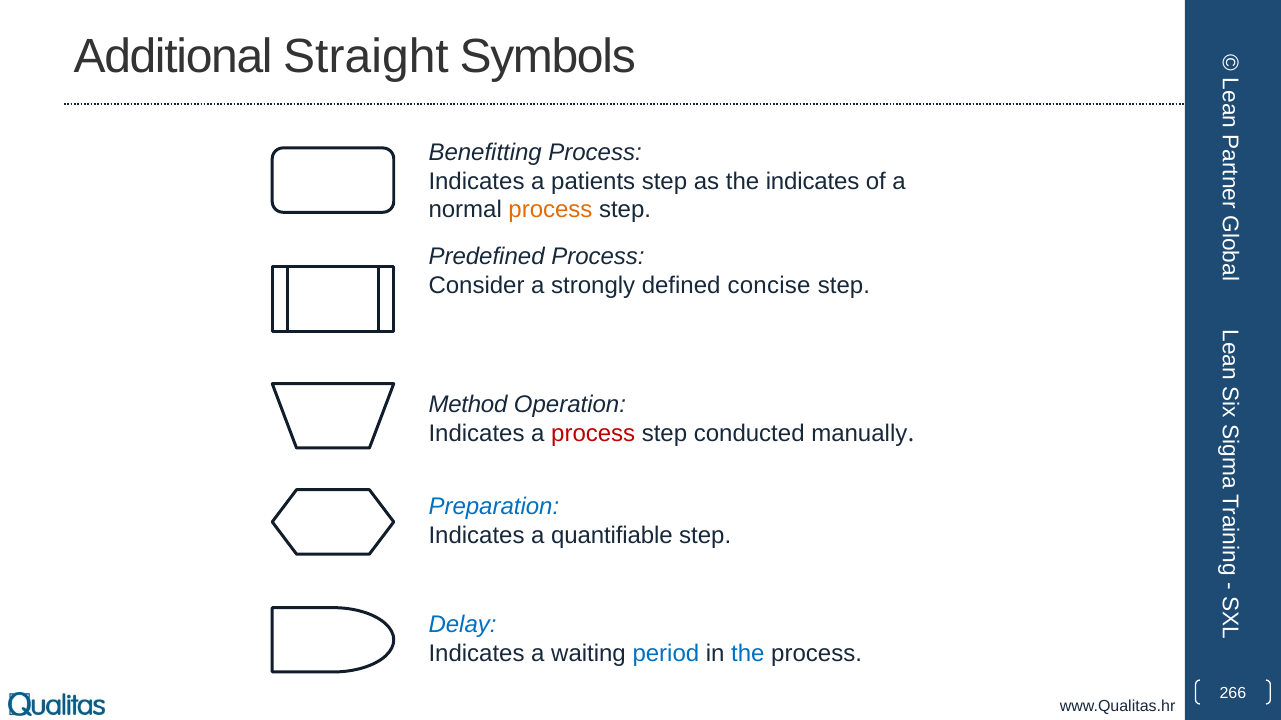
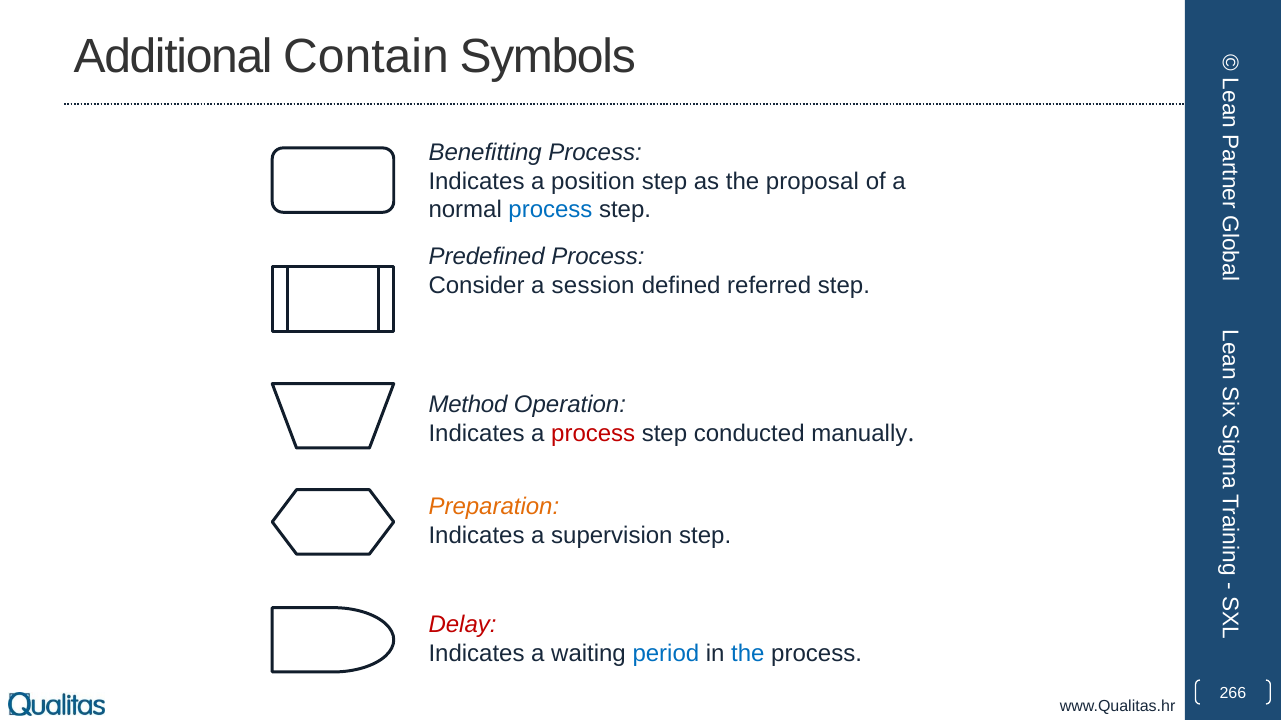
Straight: Straight -> Contain (366, 57)
patients: patients -> position (593, 181)
the indicates: indicates -> proposal (812, 181)
process colour: orange -> blue (550, 210)
strongly: strongly -> session (593, 286)
concise: concise -> referred (769, 286)
Preparation colour: blue -> orange (494, 507)
quantifiable: quantifiable -> supervision (612, 536)
Delay colour: blue -> red (463, 625)
